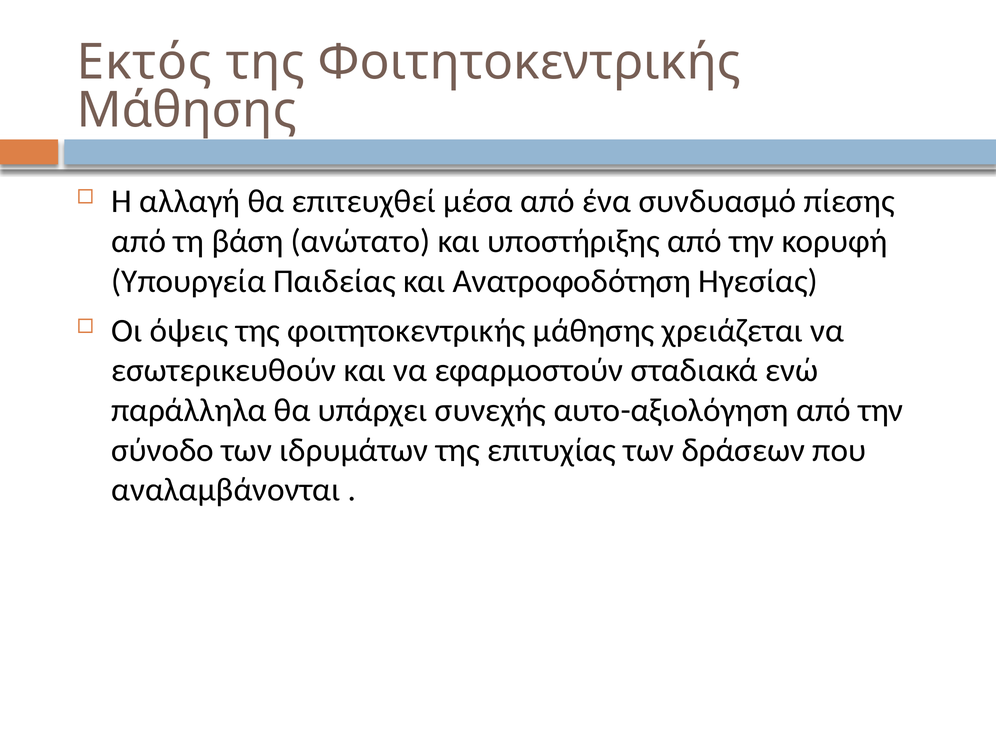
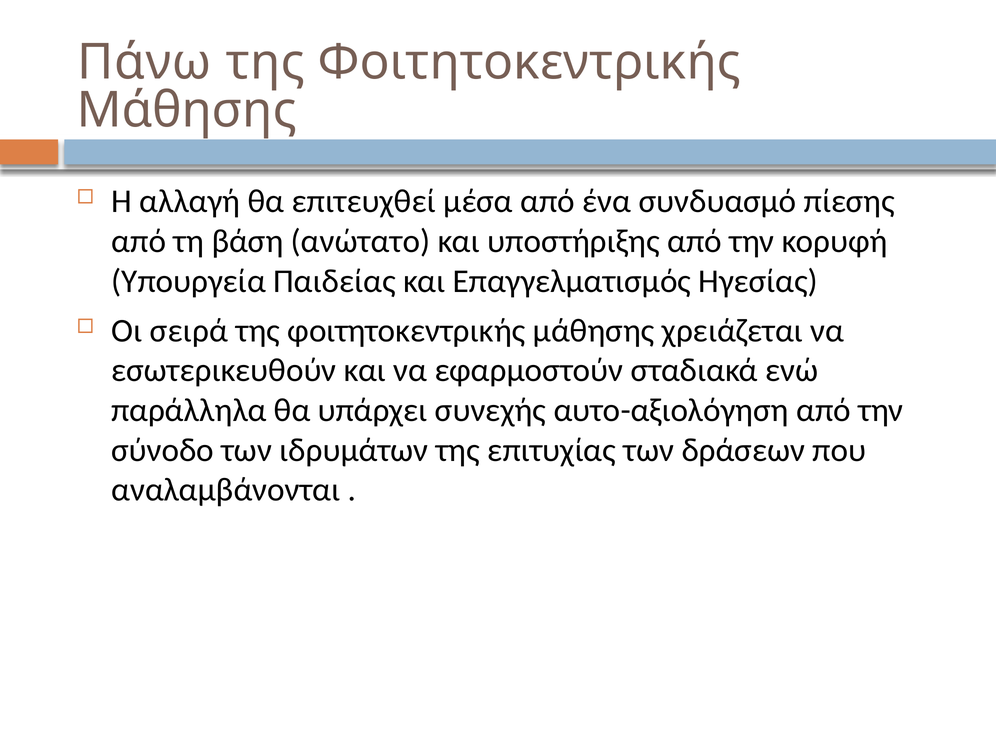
Εκτός: Εκτός -> Πάνω (144, 62)
Ανατροφοδότηση: Ανατροφοδότηση -> Επαγγελματισμός (572, 281)
όψεις: όψεις -> σειρά (189, 331)
